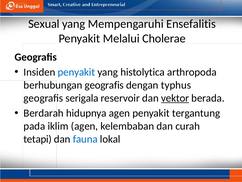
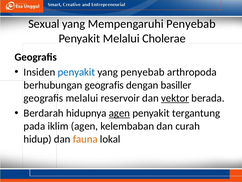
Mempengaruhi Ensefalitis: Ensefalitis -> Penyebab (191, 24)
yang histolytica: histolytica -> penyebab (142, 72)
typhus: typhus -> basiller (176, 85)
geografis serigala: serigala -> melalui (82, 98)
agen underline: none -> present (119, 113)
tetapi: tetapi -> hidup (38, 139)
fauna colour: blue -> orange (85, 139)
